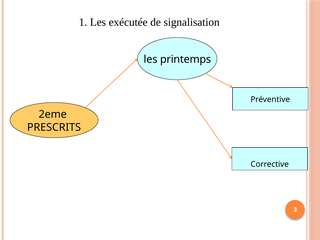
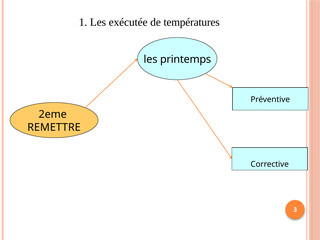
signalisation: signalisation -> températures (192, 22)
PRESCRITS: PRESCRITS -> REMETTRE (54, 127)
